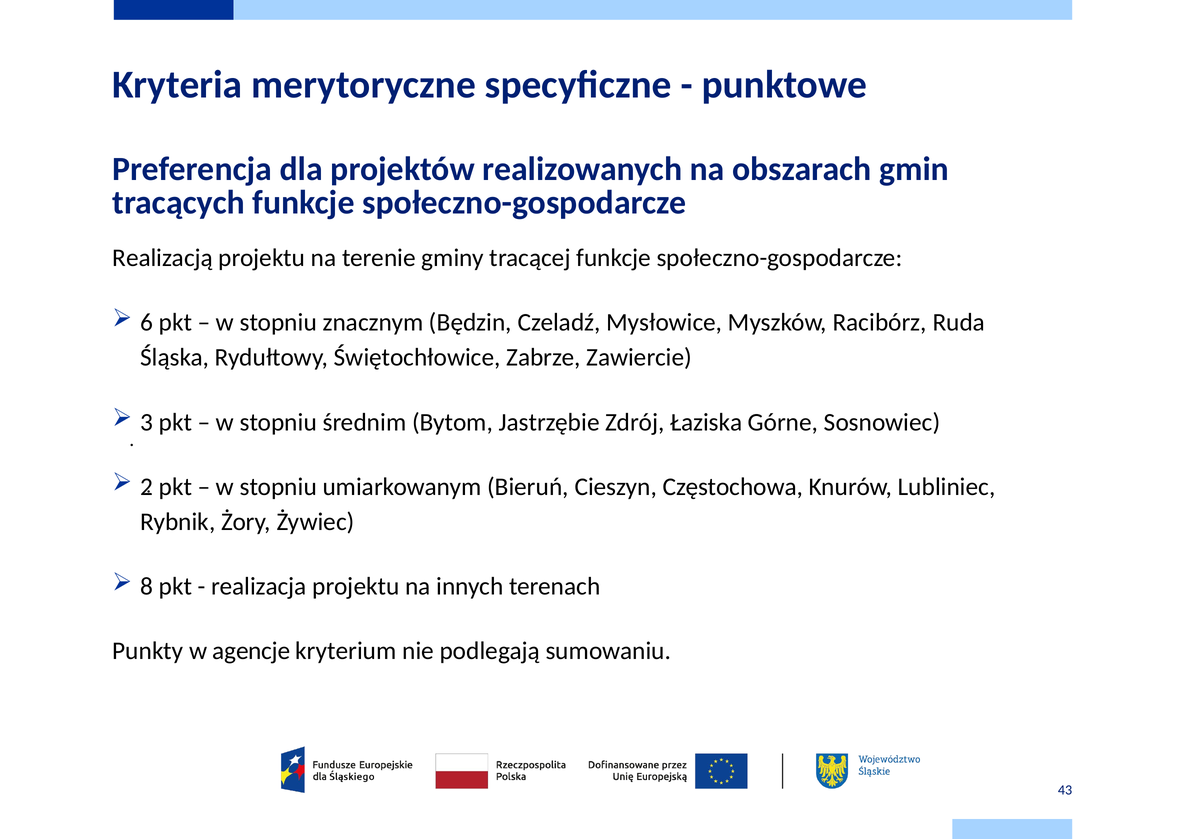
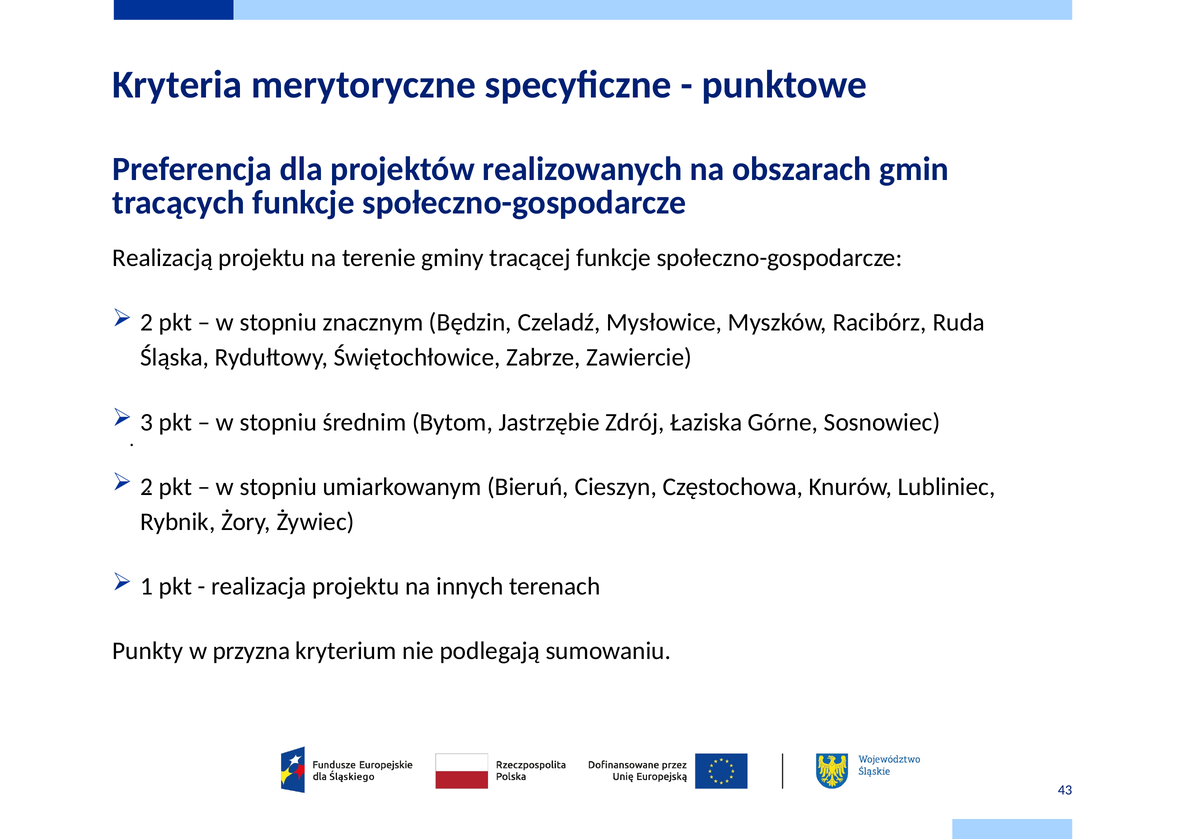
6: 6 -> 2 (147, 322)
8: 8 -> 1 (147, 586)
agencje: agencje -> przyzna (251, 651)
